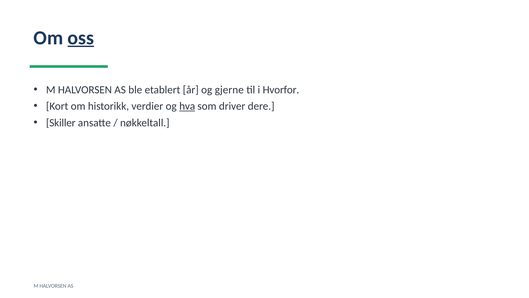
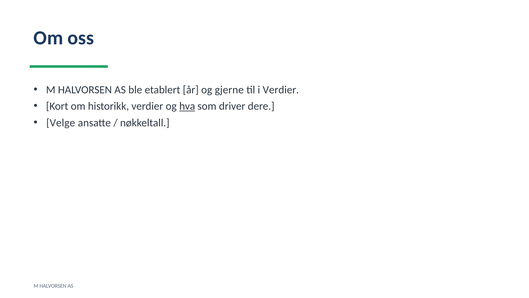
oss underline: present -> none (81, 38)
i Hvorfor: Hvorfor -> Verdier (281, 90)
Skiller: Skiller -> Velge (61, 123)
